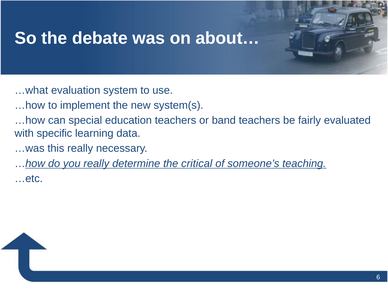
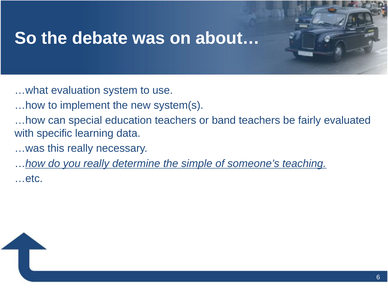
critical: critical -> simple (197, 164)
